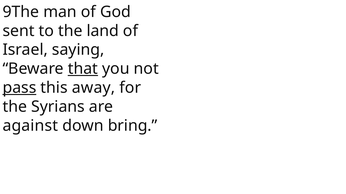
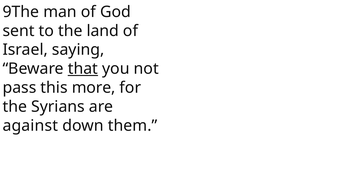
pass underline: present -> none (19, 88)
away: away -> more (94, 88)
bring: bring -> them (133, 126)
